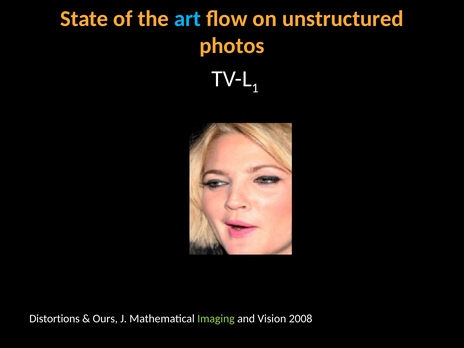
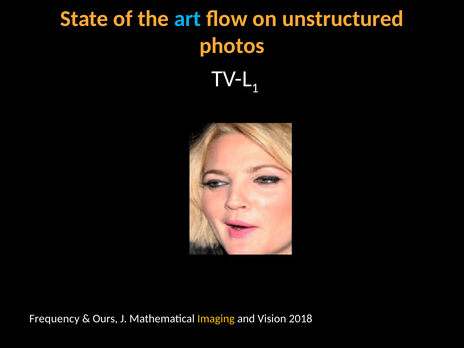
Distortions: Distortions -> Frequency (54, 319)
Imaging colour: light green -> yellow (216, 319)
2008: 2008 -> 2018 (301, 319)
